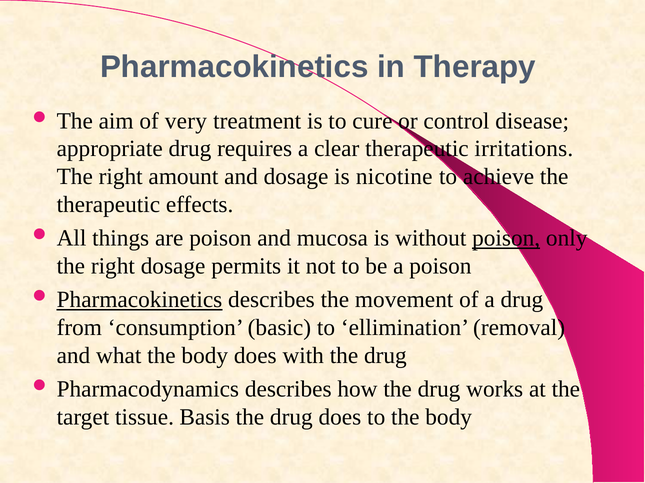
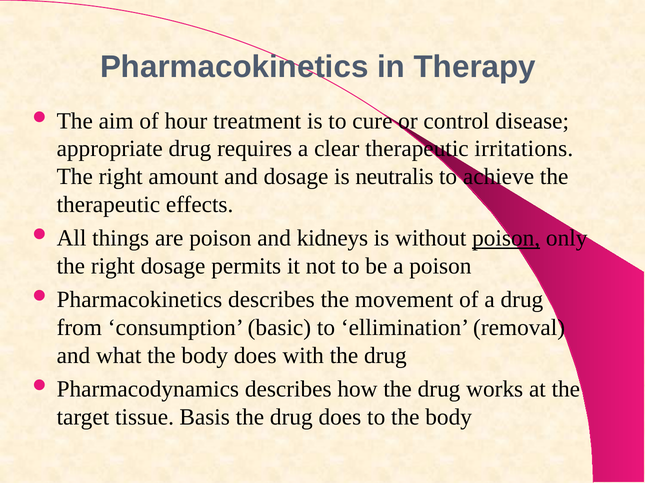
very: very -> hour (186, 121)
nicotine: nicotine -> neutralis (395, 177)
mucosa: mucosa -> kidneys (332, 239)
Pharmacokinetics underline: present -> none (139, 300)
